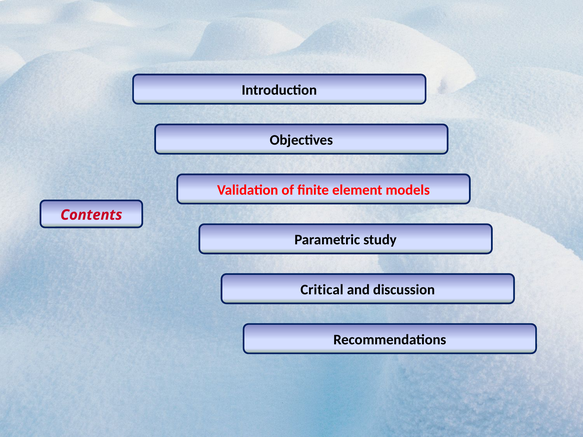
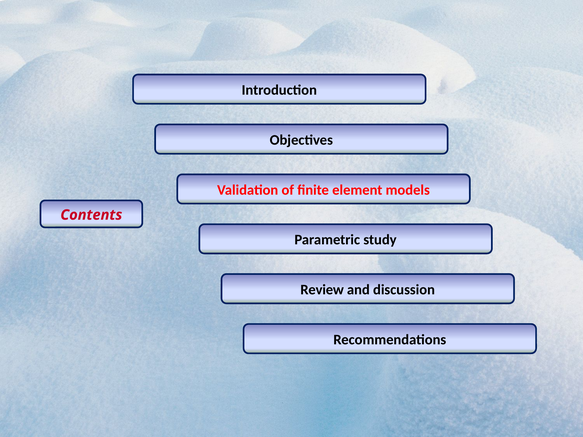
Critical: Critical -> Review (322, 290)
